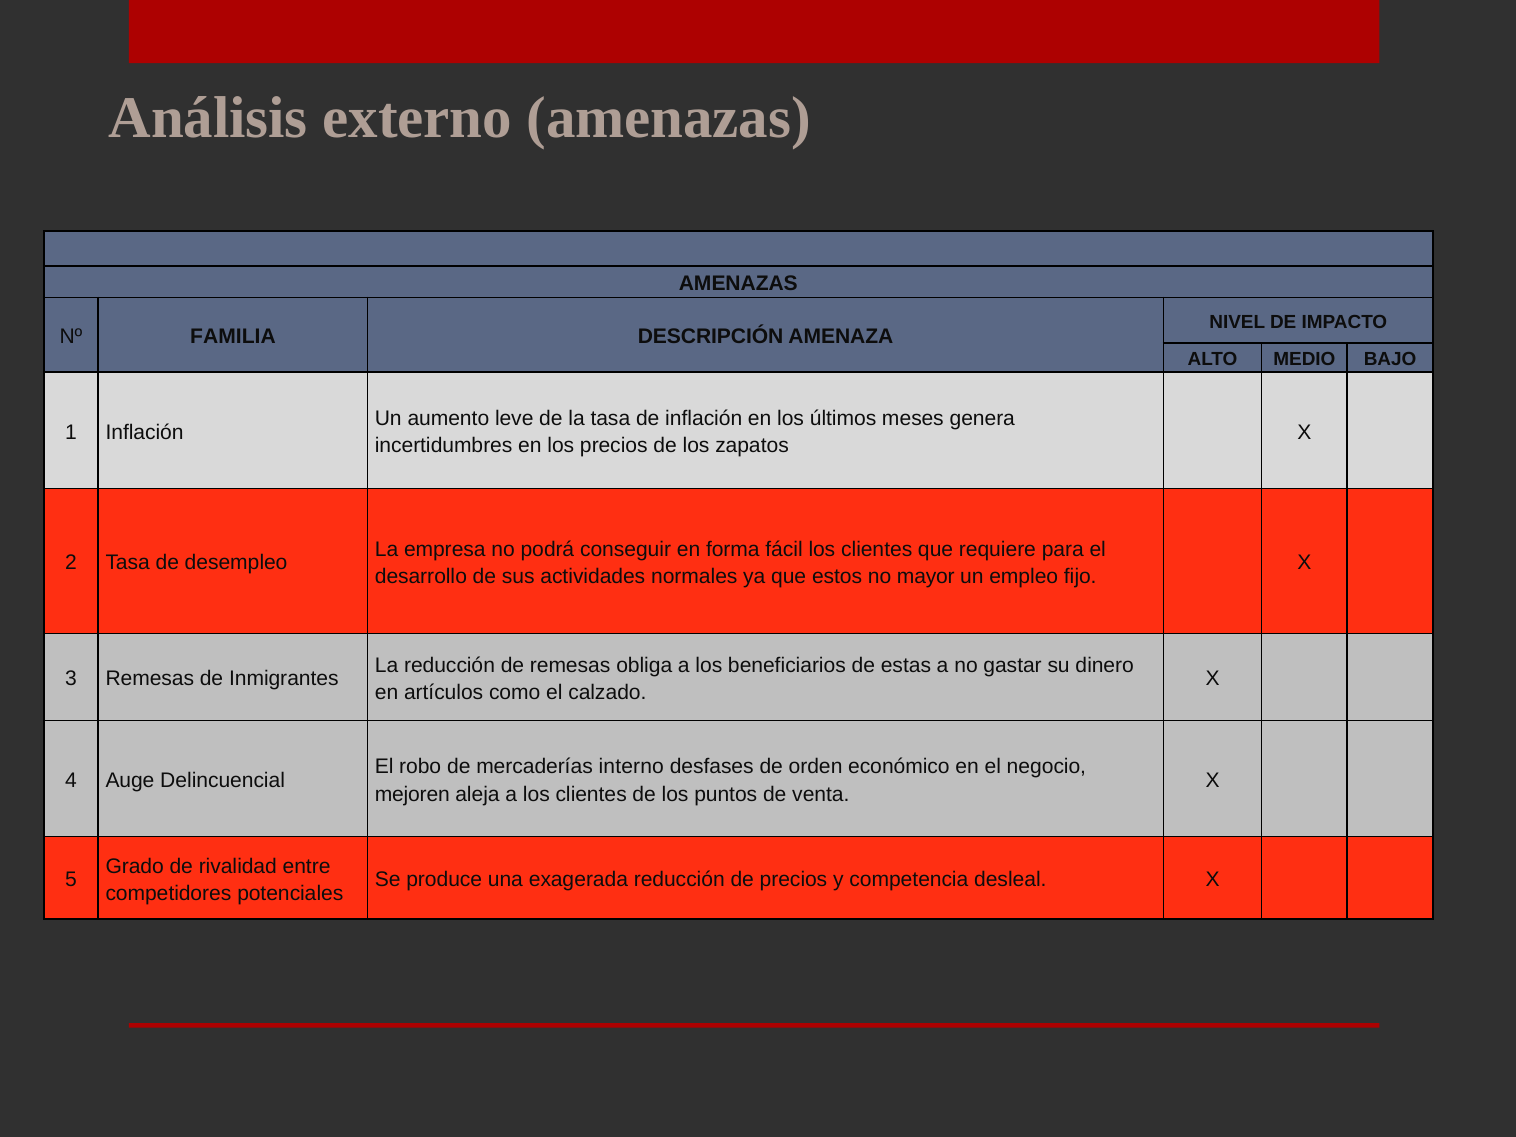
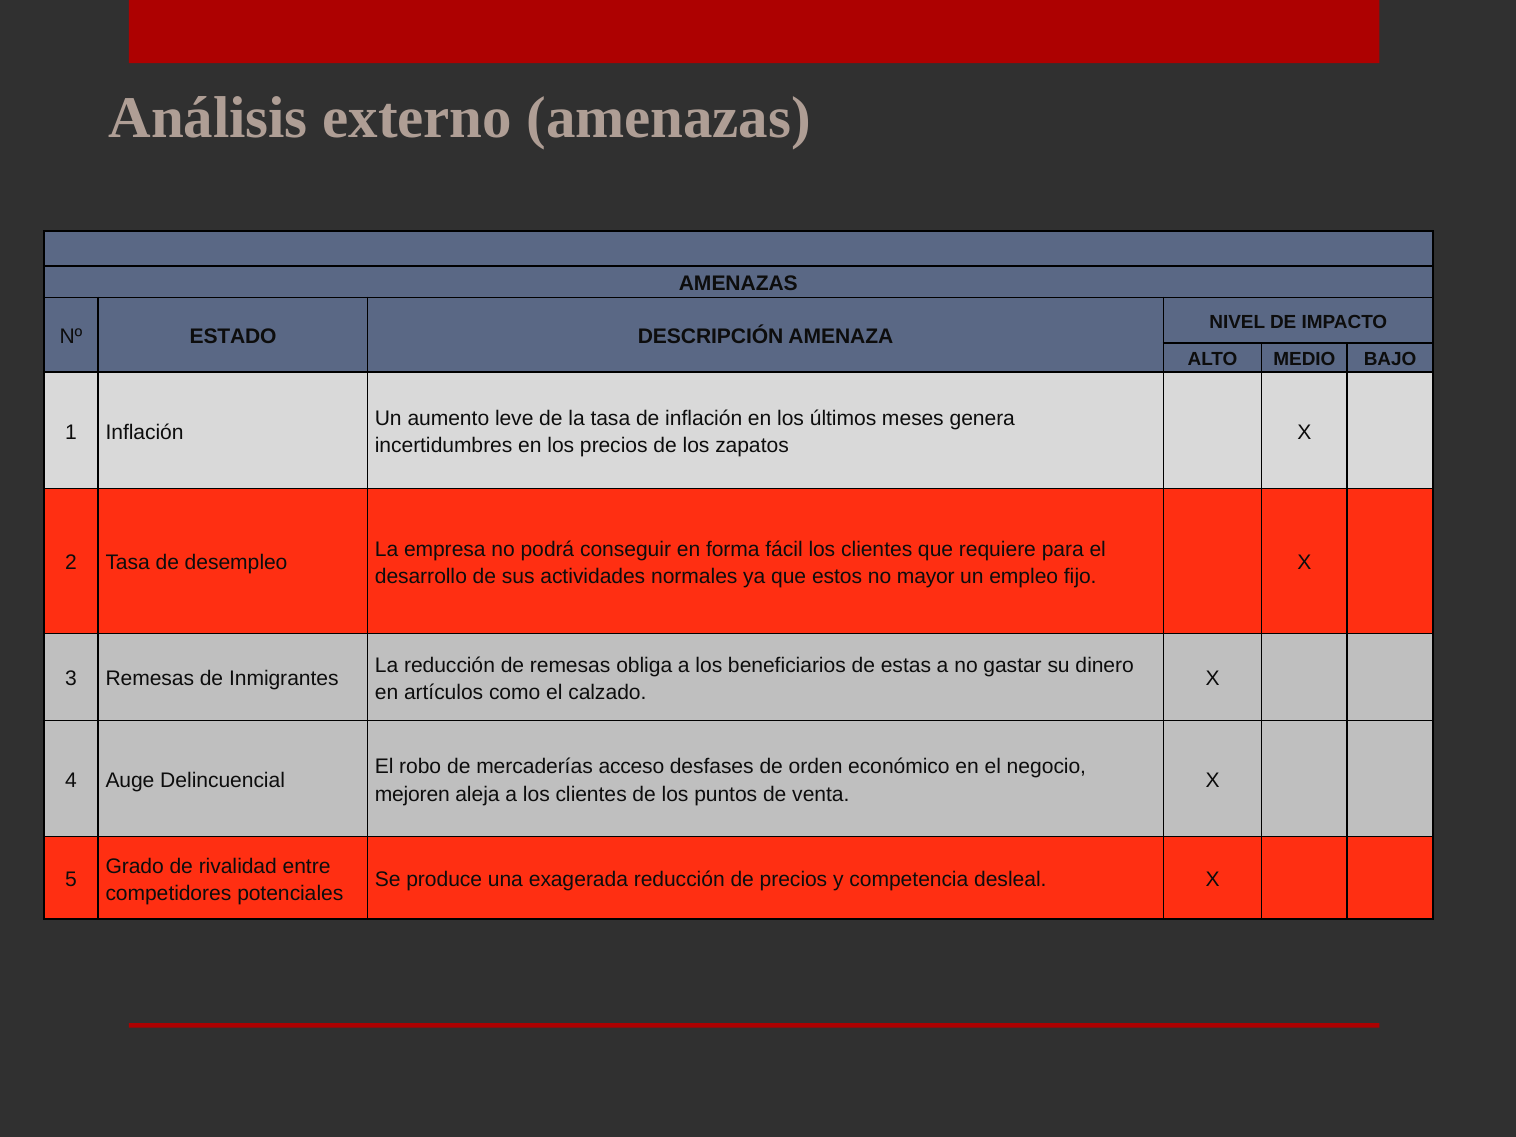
FAMILIA: FAMILIA -> ESTADO (233, 337)
interno: interno -> acceso (631, 767)
